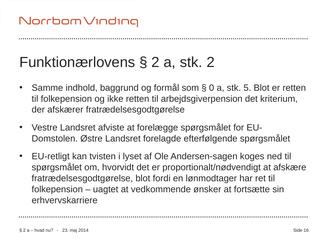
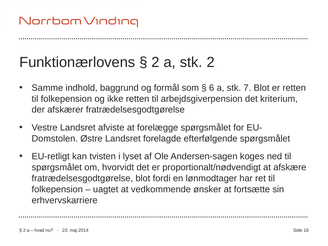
0: 0 -> 6 (212, 88)
5: 5 -> 7 (247, 88)
